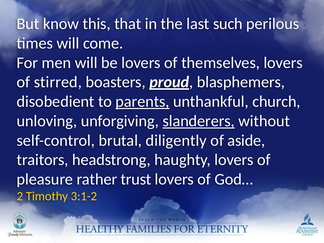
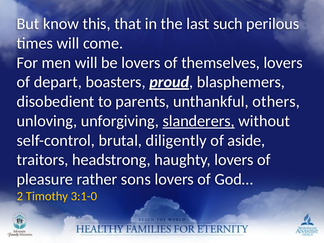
stirred: stirred -> depart (58, 82)
parents underline: present -> none (142, 102)
church: church -> others (276, 102)
trust: trust -> sons (136, 179)
3:1-2: 3:1-2 -> 3:1-0 (84, 196)
